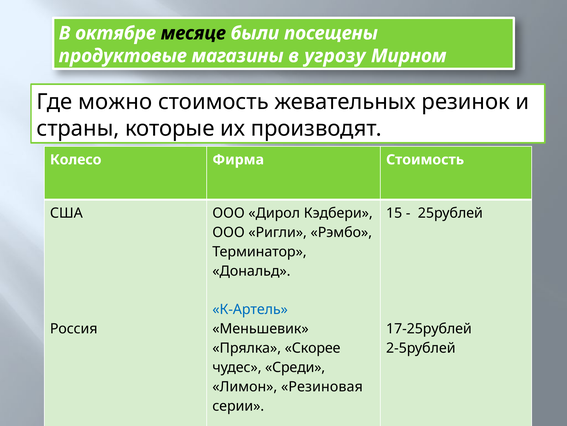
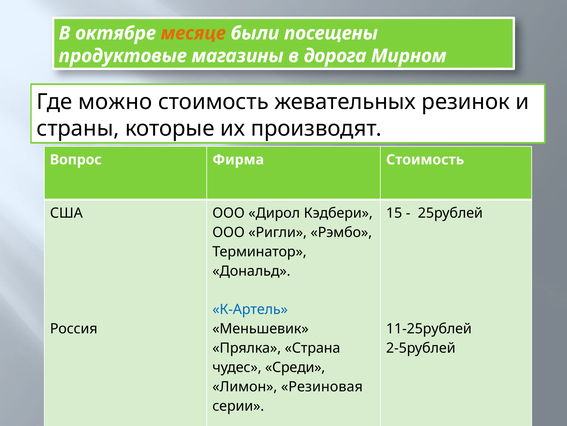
месяце colour: black -> orange (193, 33)
угрозу: угрозу -> дорога (335, 56)
Колесо: Колесо -> Вопрос (76, 159)
17-25рублей: 17-25рублей -> 11-25рублей (429, 328)
Скорее: Скорее -> Страна (313, 348)
